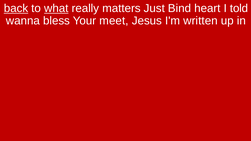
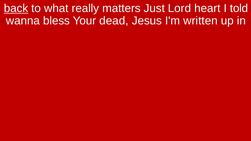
what underline: present -> none (56, 8)
Bind: Bind -> Lord (179, 8)
meet: meet -> dead (114, 21)
